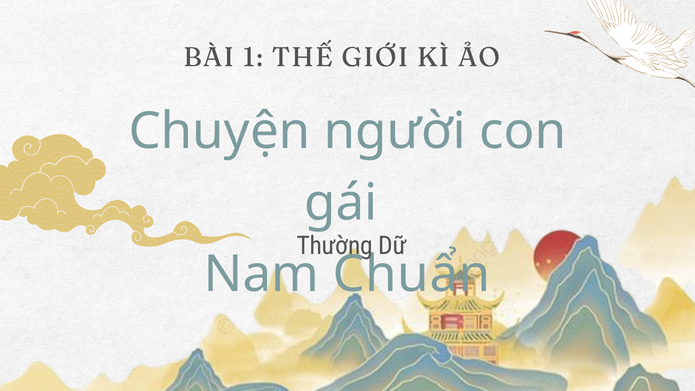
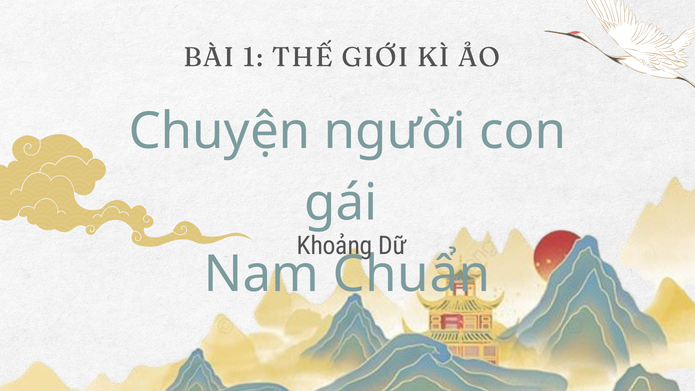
Thường: Thường -> Khoảng (335, 246)
